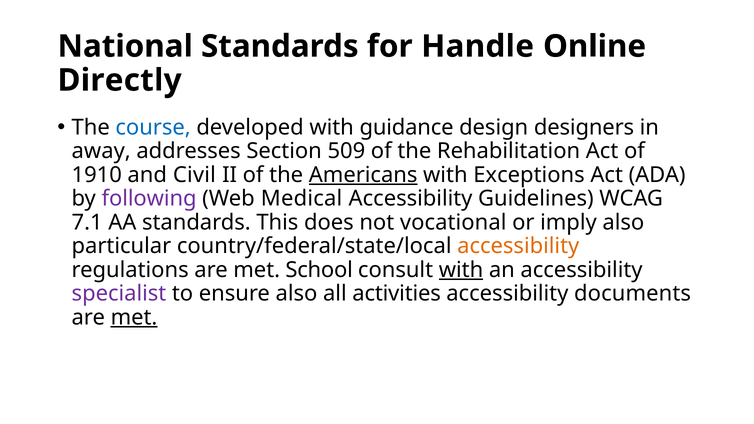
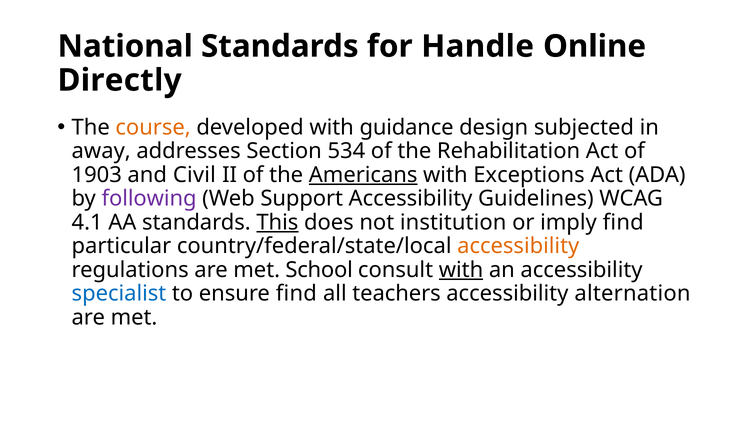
course colour: blue -> orange (153, 127)
designers: designers -> subjected (584, 127)
509: 509 -> 534 (346, 151)
1910: 1910 -> 1903 (97, 175)
Medical: Medical -> Support (302, 199)
7.1: 7.1 -> 4.1 (87, 223)
This underline: none -> present (277, 223)
vocational: vocational -> institution (453, 223)
imply also: also -> find (623, 223)
specialist colour: purple -> blue (119, 294)
ensure also: also -> find (296, 294)
activities: activities -> teachers (397, 294)
documents: documents -> alternation (633, 294)
met underline: present -> none (134, 318)
